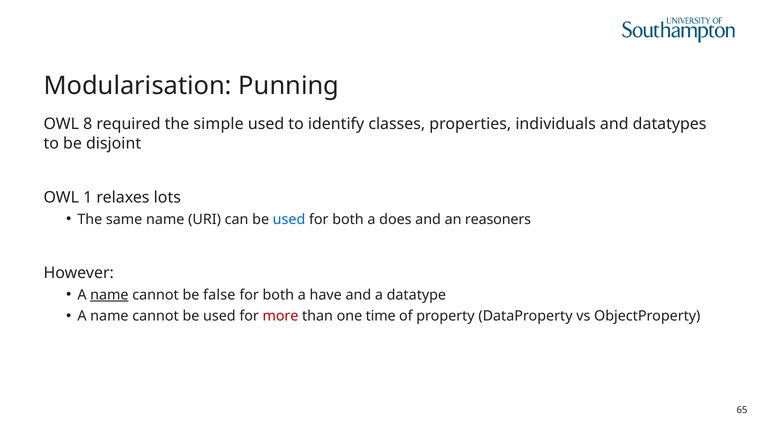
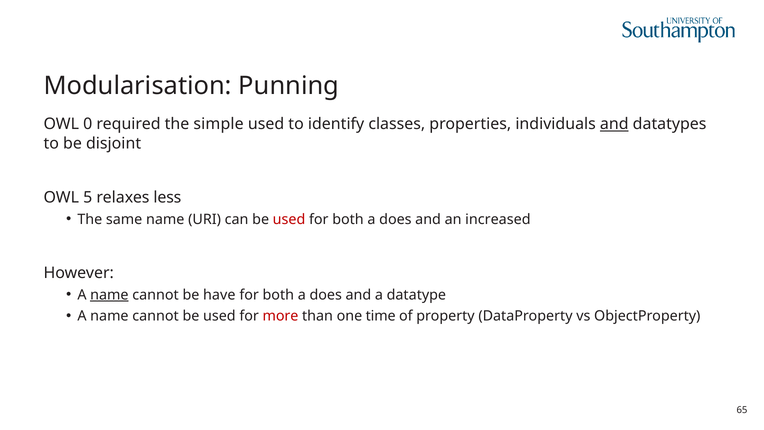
8: 8 -> 0 (88, 124)
and underline: none -> present (614, 124)
1: 1 -> 5 (88, 197)
lots: lots -> less (167, 197)
used colour: blue -> red (289, 219)
reasoners: reasoners -> increased (498, 219)
false: false -> have (219, 295)
have: have -> does (326, 295)
